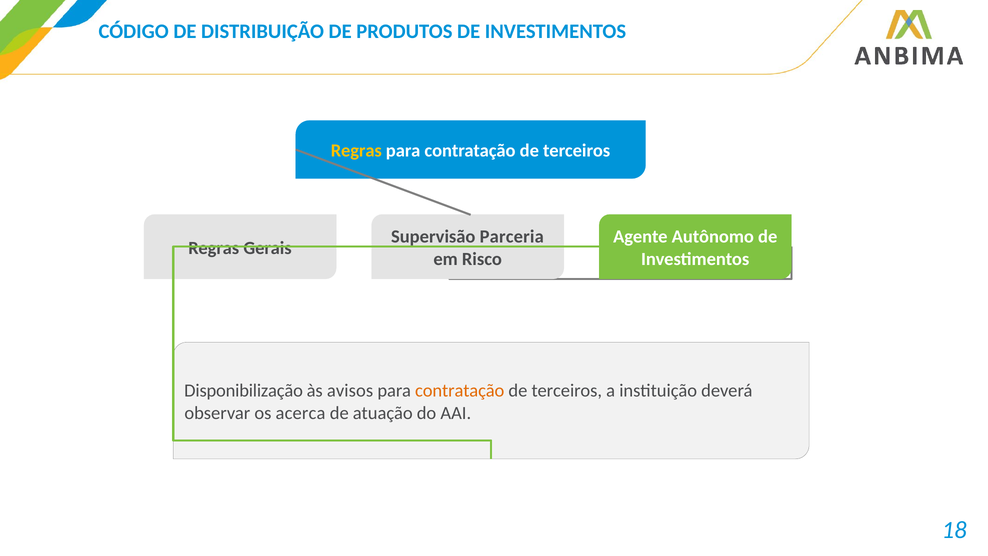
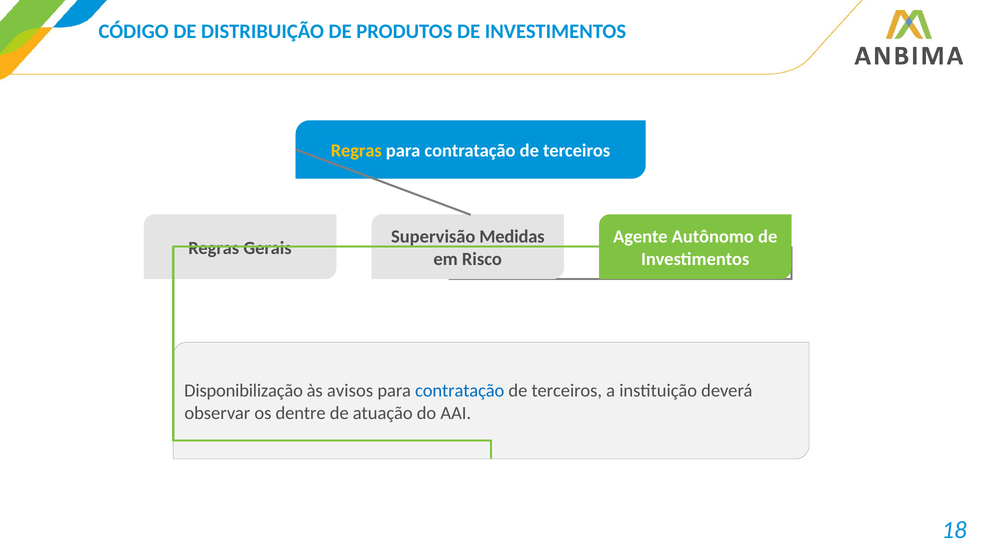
Parceria: Parceria -> Medidas (512, 237)
contratação colour: orange -> blue (460, 391)
acerca: acerca -> dentre (301, 413)
